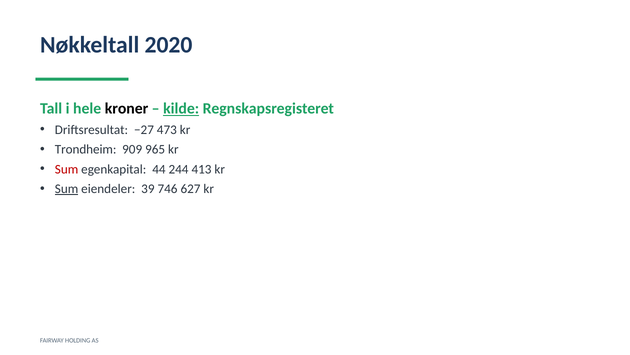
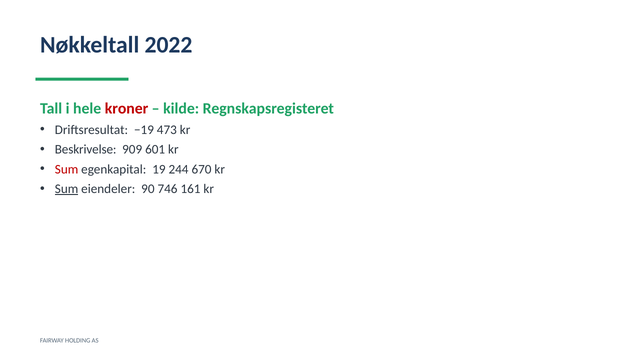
2020: 2020 -> 2022 (168, 45)
kroner colour: black -> red (127, 108)
kilde underline: present -> none (181, 108)
−27: −27 -> −19 (144, 130)
Trondheim: Trondheim -> Beskrivelse (86, 149)
965: 965 -> 601 (155, 149)
44: 44 -> 19 (159, 169)
413: 413 -> 670 (201, 169)
39: 39 -> 90 (148, 189)
627: 627 -> 161 (190, 189)
